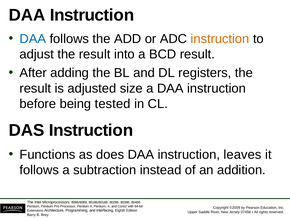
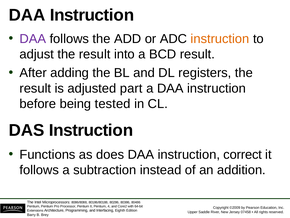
DAA colour: blue -> purple (33, 39)
size: size -> part (131, 88)
leaves: leaves -> correct (243, 154)
